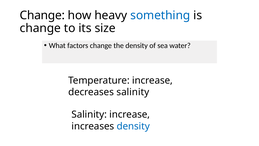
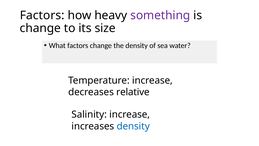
Change: Change -> Factors (42, 15)
something colour: blue -> purple (160, 15)
decreases salinity: salinity -> relative (133, 92)
